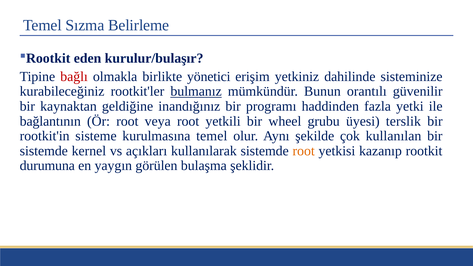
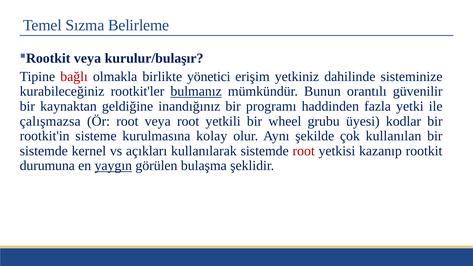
eden: eden -> veya (87, 58)
bağlantının: bağlantının -> çalışmazsa (50, 121)
terslik: terslik -> kodlar (403, 121)
kurulmasına temel: temel -> kolay (212, 136)
root colour: orange -> red (304, 151)
yaygın underline: none -> present (113, 166)
